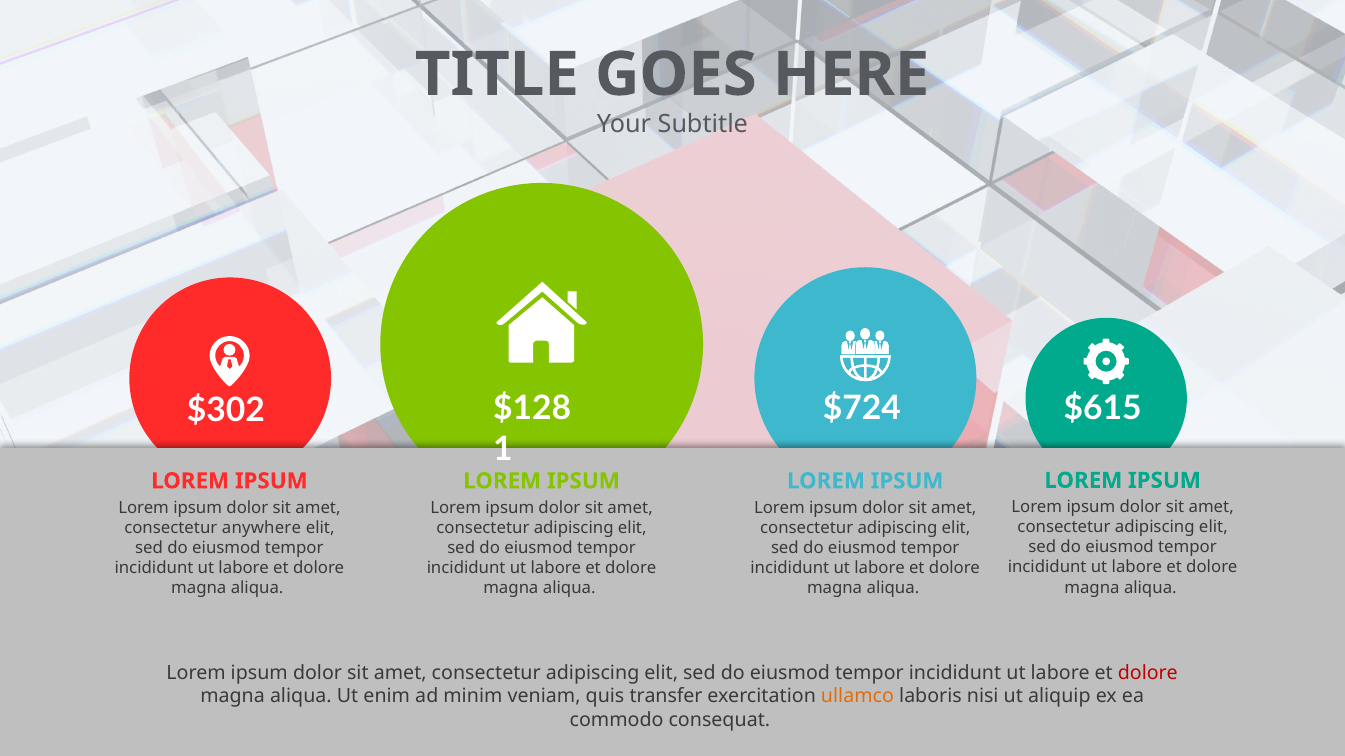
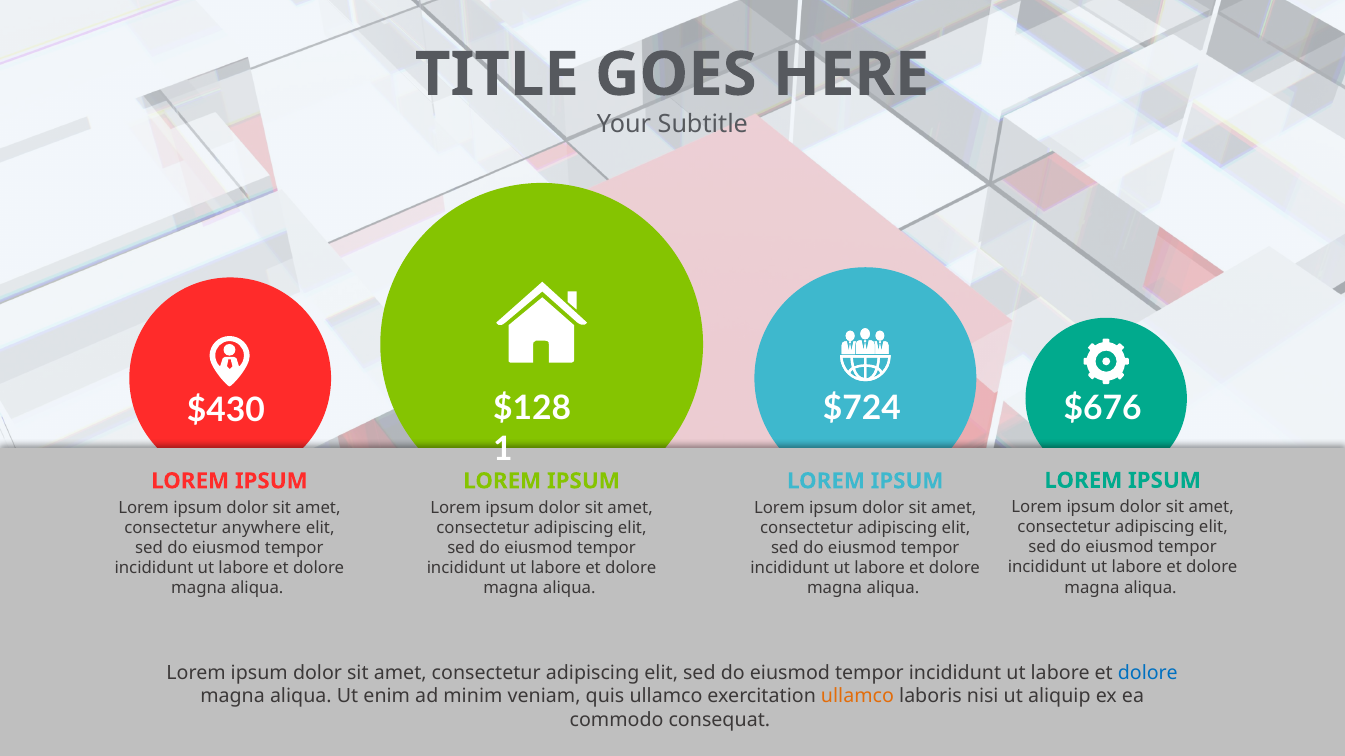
$615: $615 -> $676 (1103, 409)
$302: $302 -> $430 (226, 411)
dolore colour: red -> blue (1148, 673)
quis transfer: transfer -> ullamco (666, 697)
